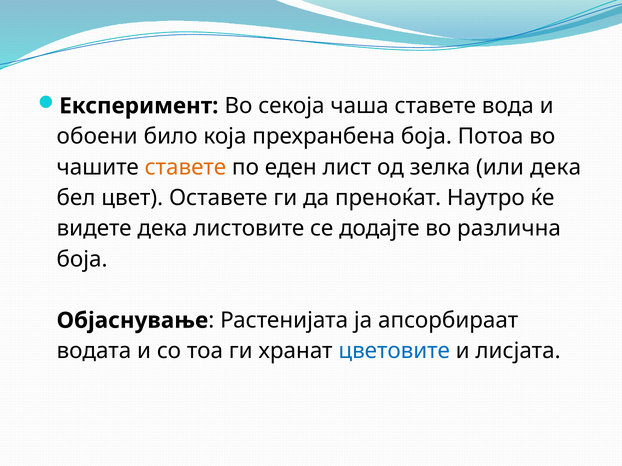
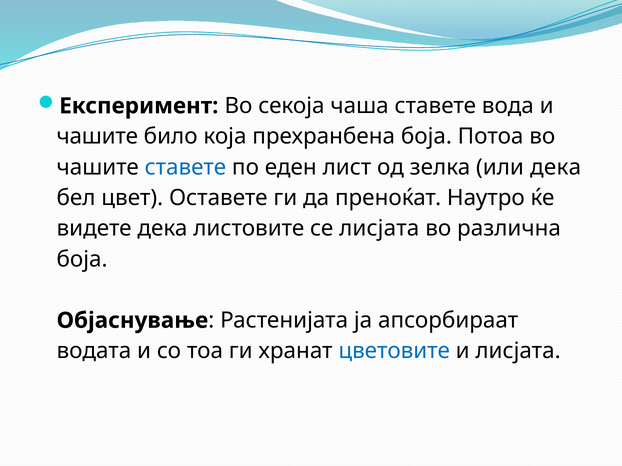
обоени: обоени -> чашите (97, 137)
ставете colour: orange -> blue (185, 167)
се додајте: додајте -> лисјата (379, 229)
